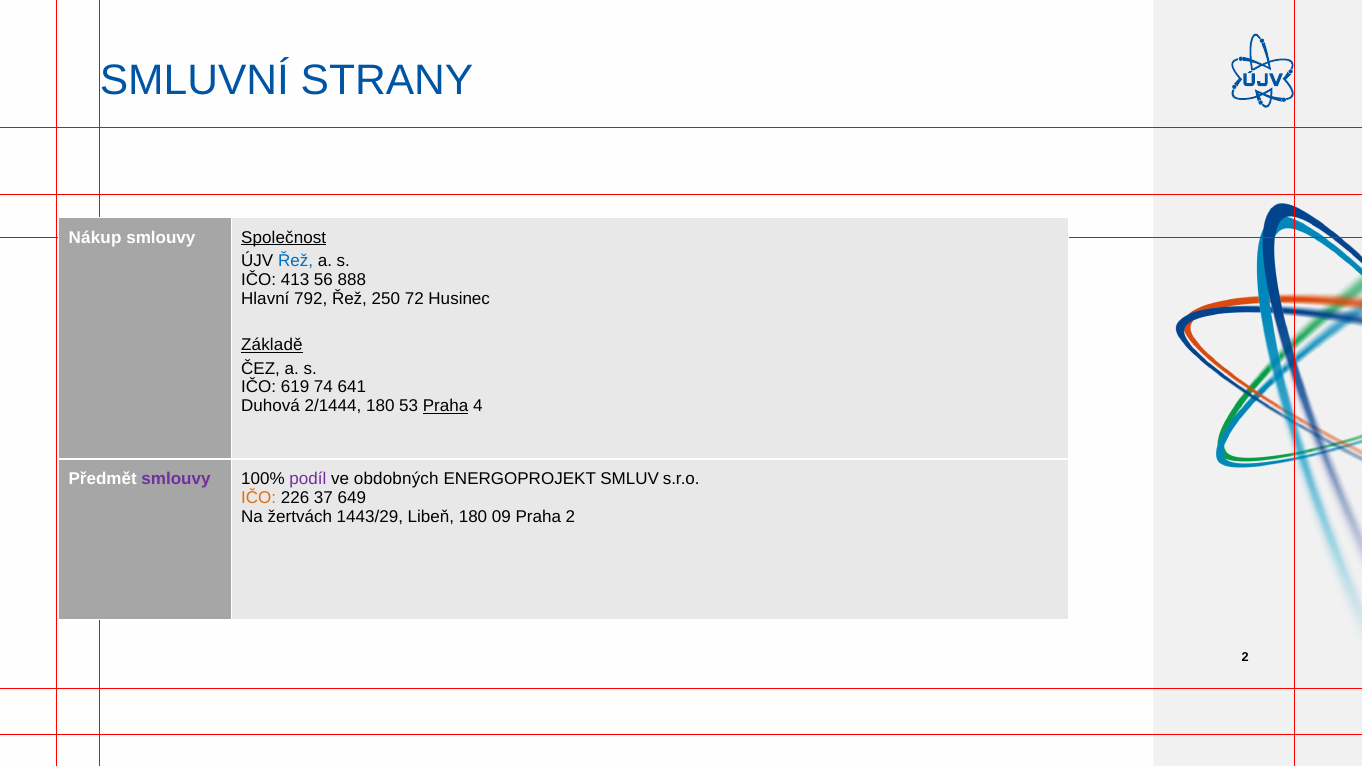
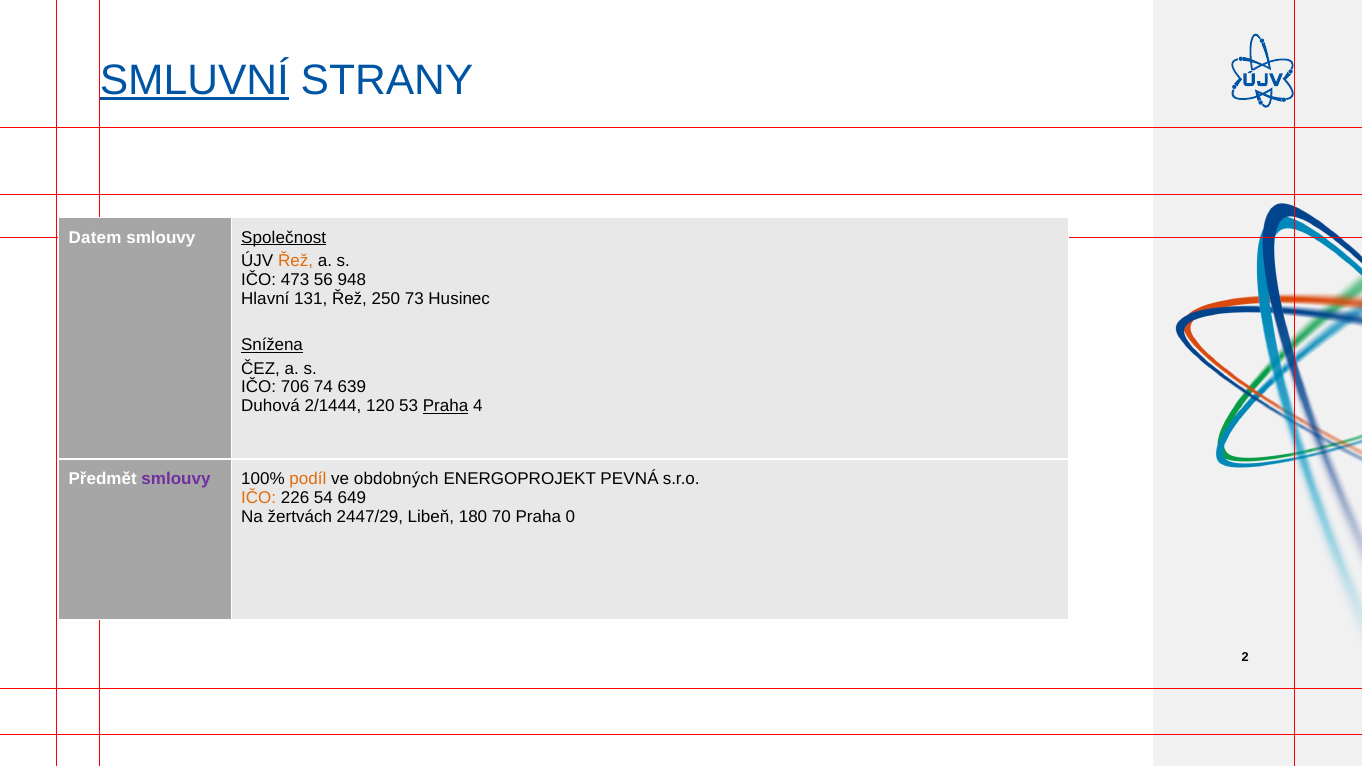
SMLUVNÍ underline: none -> present (194, 80)
Nákup: Nákup -> Datem (95, 238)
Řež colour: blue -> orange (296, 261)
413: 413 -> 473 (295, 280)
888: 888 -> 948 (352, 280)
792: 792 -> 131 (311, 299)
72: 72 -> 73 (414, 299)
Základě: Základě -> Snížena (272, 345)
619: 619 -> 706 (295, 387)
641: 641 -> 639 (352, 387)
2/1444 180: 180 -> 120 (380, 406)
podíl colour: purple -> orange (308, 479)
SMLUV: SMLUV -> PEVNÁ (630, 479)
37: 37 -> 54 (323, 498)
1443/29: 1443/29 -> 2447/29 (370, 517)
09: 09 -> 70 (501, 517)
Praha 2: 2 -> 0 (570, 517)
